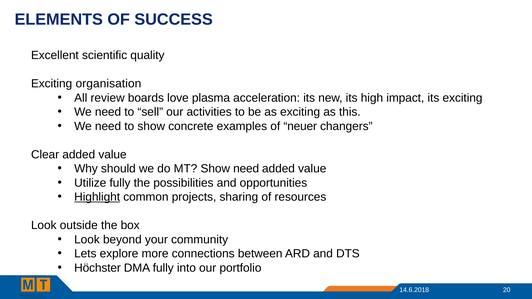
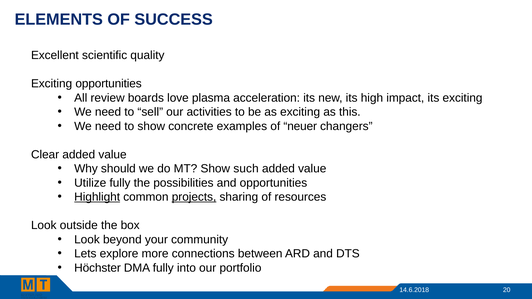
Exciting organisation: organisation -> opportunities (109, 84)
Show need: need -> such (246, 169)
projects underline: none -> present (194, 197)
